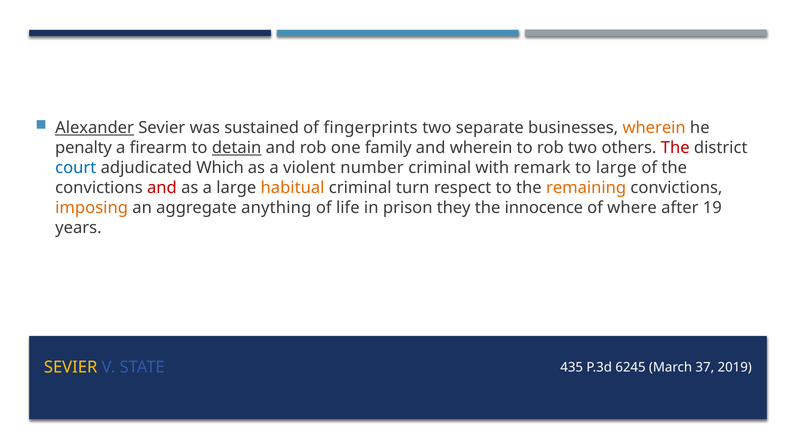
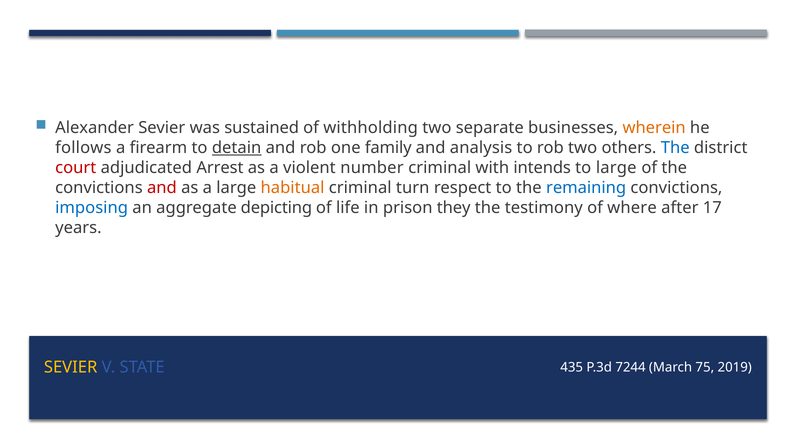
Alexander underline: present -> none (95, 128)
fingerprints: fingerprints -> withholding (371, 128)
penalty: penalty -> follows (83, 148)
and wherein: wherein -> analysis (481, 148)
The colour: red -> blue (675, 148)
court colour: blue -> red (76, 168)
Which: Which -> Arrest (220, 168)
remark: remark -> intends (542, 168)
remaining colour: orange -> blue (586, 188)
imposing colour: orange -> blue (92, 208)
anything: anything -> depicting (276, 208)
innocence: innocence -> testimony (544, 208)
19: 19 -> 17 (712, 208)
6245: 6245 -> 7244 (631, 367)
37: 37 -> 75 (705, 367)
